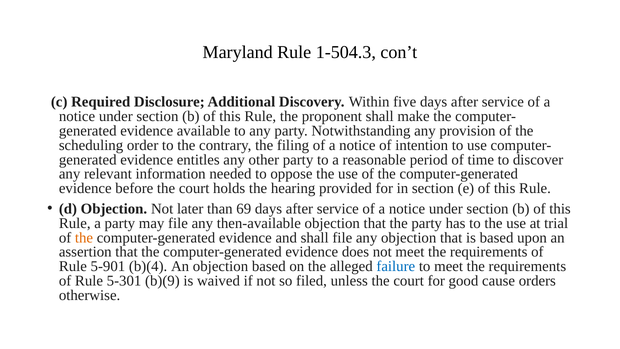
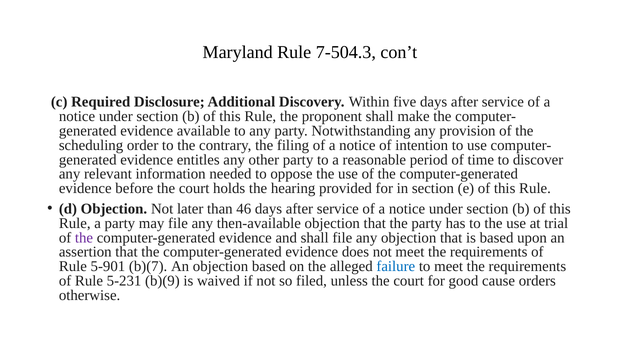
1-504.3: 1-504.3 -> 7-504.3 (346, 52)
69: 69 -> 46 (244, 209)
the colour: orange -> purple (84, 237)
b)(4: b)(4 -> b)(7 (148, 266)
5-301: 5-301 -> 5-231 (124, 281)
